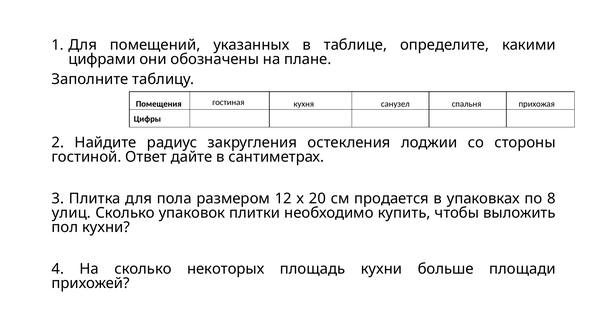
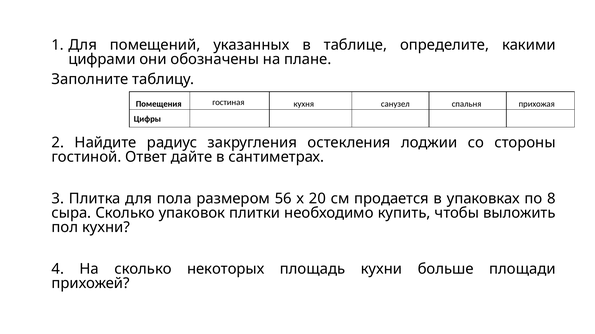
12: 12 -> 56 (283, 199)
улиц: улиц -> сыра (71, 213)
